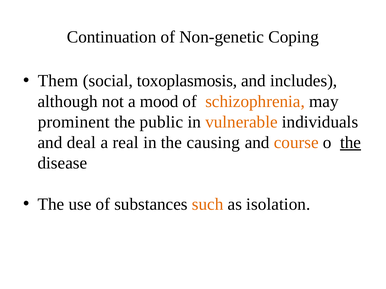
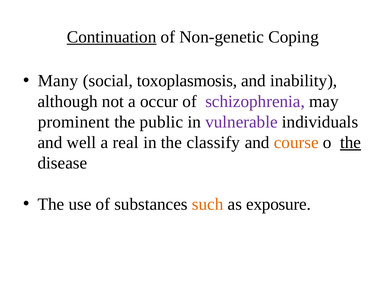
Continuation underline: none -> present (112, 37)
Them: Them -> Many (58, 81)
includes: includes -> inability (304, 81)
mood: mood -> occur (159, 102)
schizophrenia colour: orange -> purple (255, 102)
vulnerable colour: orange -> purple (241, 122)
deal: deal -> well (81, 143)
causing: causing -> classify (213, 143)
isolation: isolation -> exposure (278, 205)
